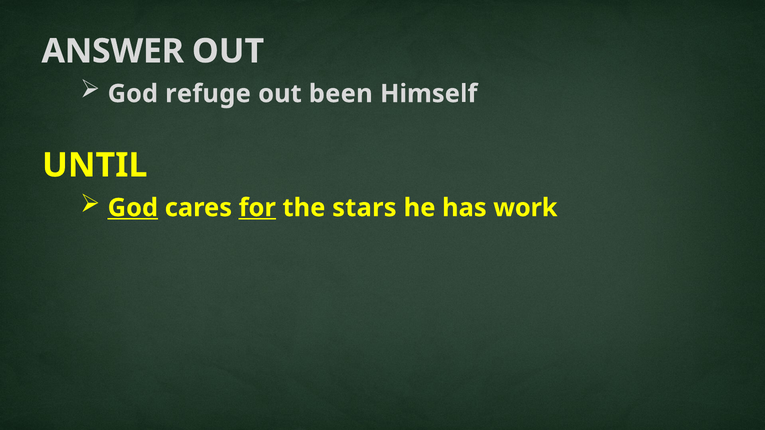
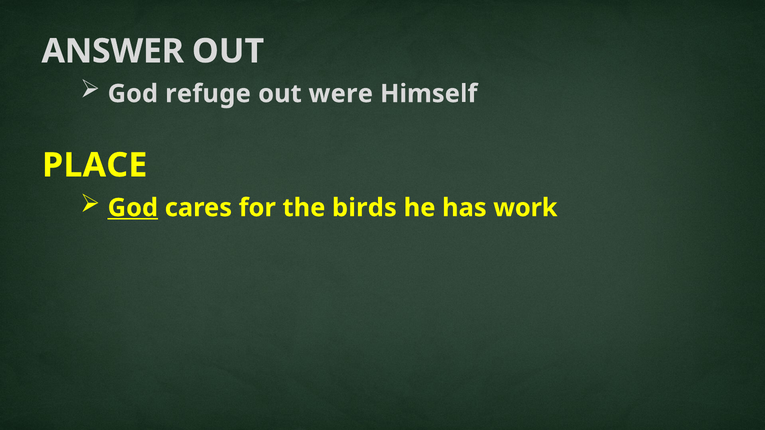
been: been -> were (341, 94)
UNTIL: UNTIL -> PLACE (95, 165)
for underline: present -> none (257, 208)
stars: stars -> birds (364, 208)
